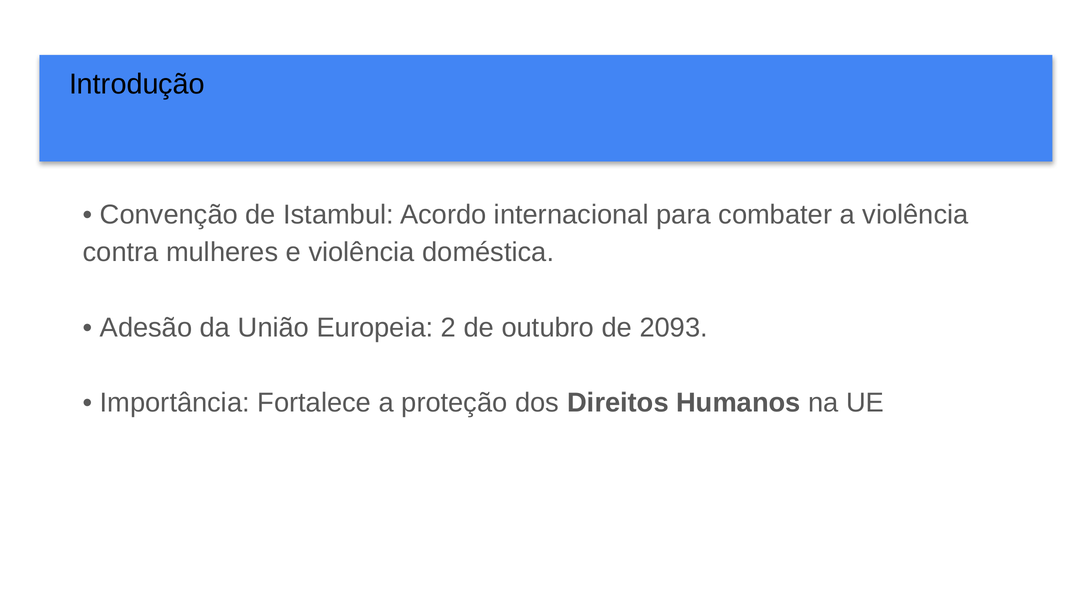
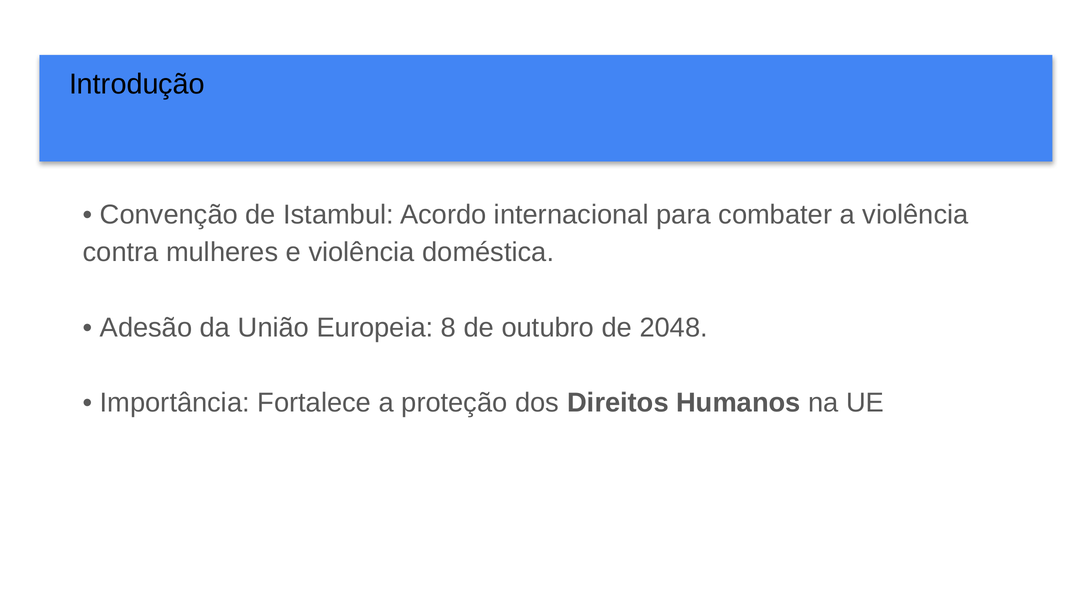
2: 2 -> 8 (449, 328)
2093: 2093 -> 2048 (674, 328)
